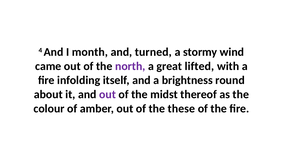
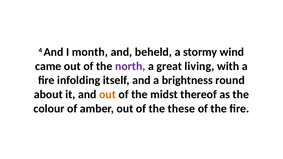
turned: turned -> beheld (153, 52)
lifted: lifted -> living (199, 66)
out colour: purple -> orange (108, 95)
